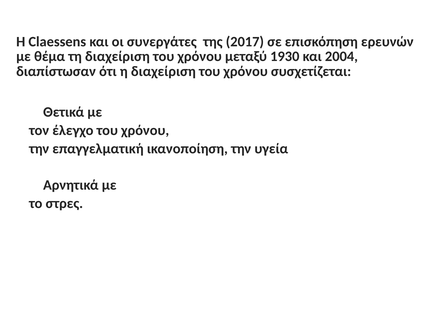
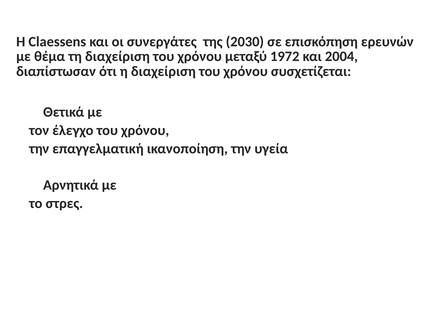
2017: 2017 -> 2030 (245, 42)
1930: 1930 -> 1972 (285, 57)
